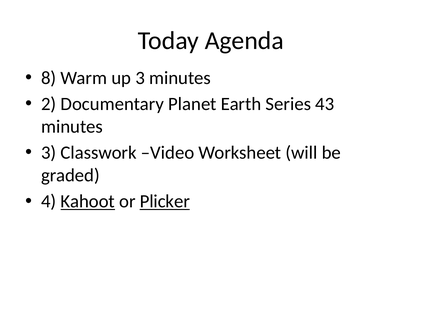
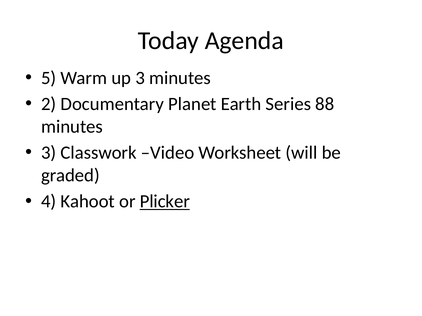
8: 8 -> 5 (49, 78)
43: 43 -> 88 (325, 104)
Kahoot underline: present -> none (88, 202)
